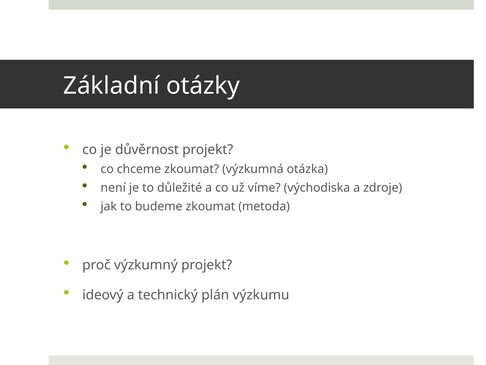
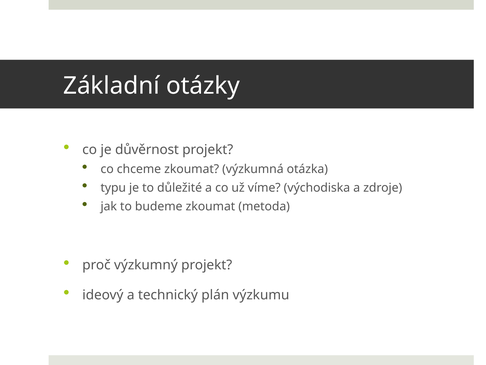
není: není -> typu (113, 187)
